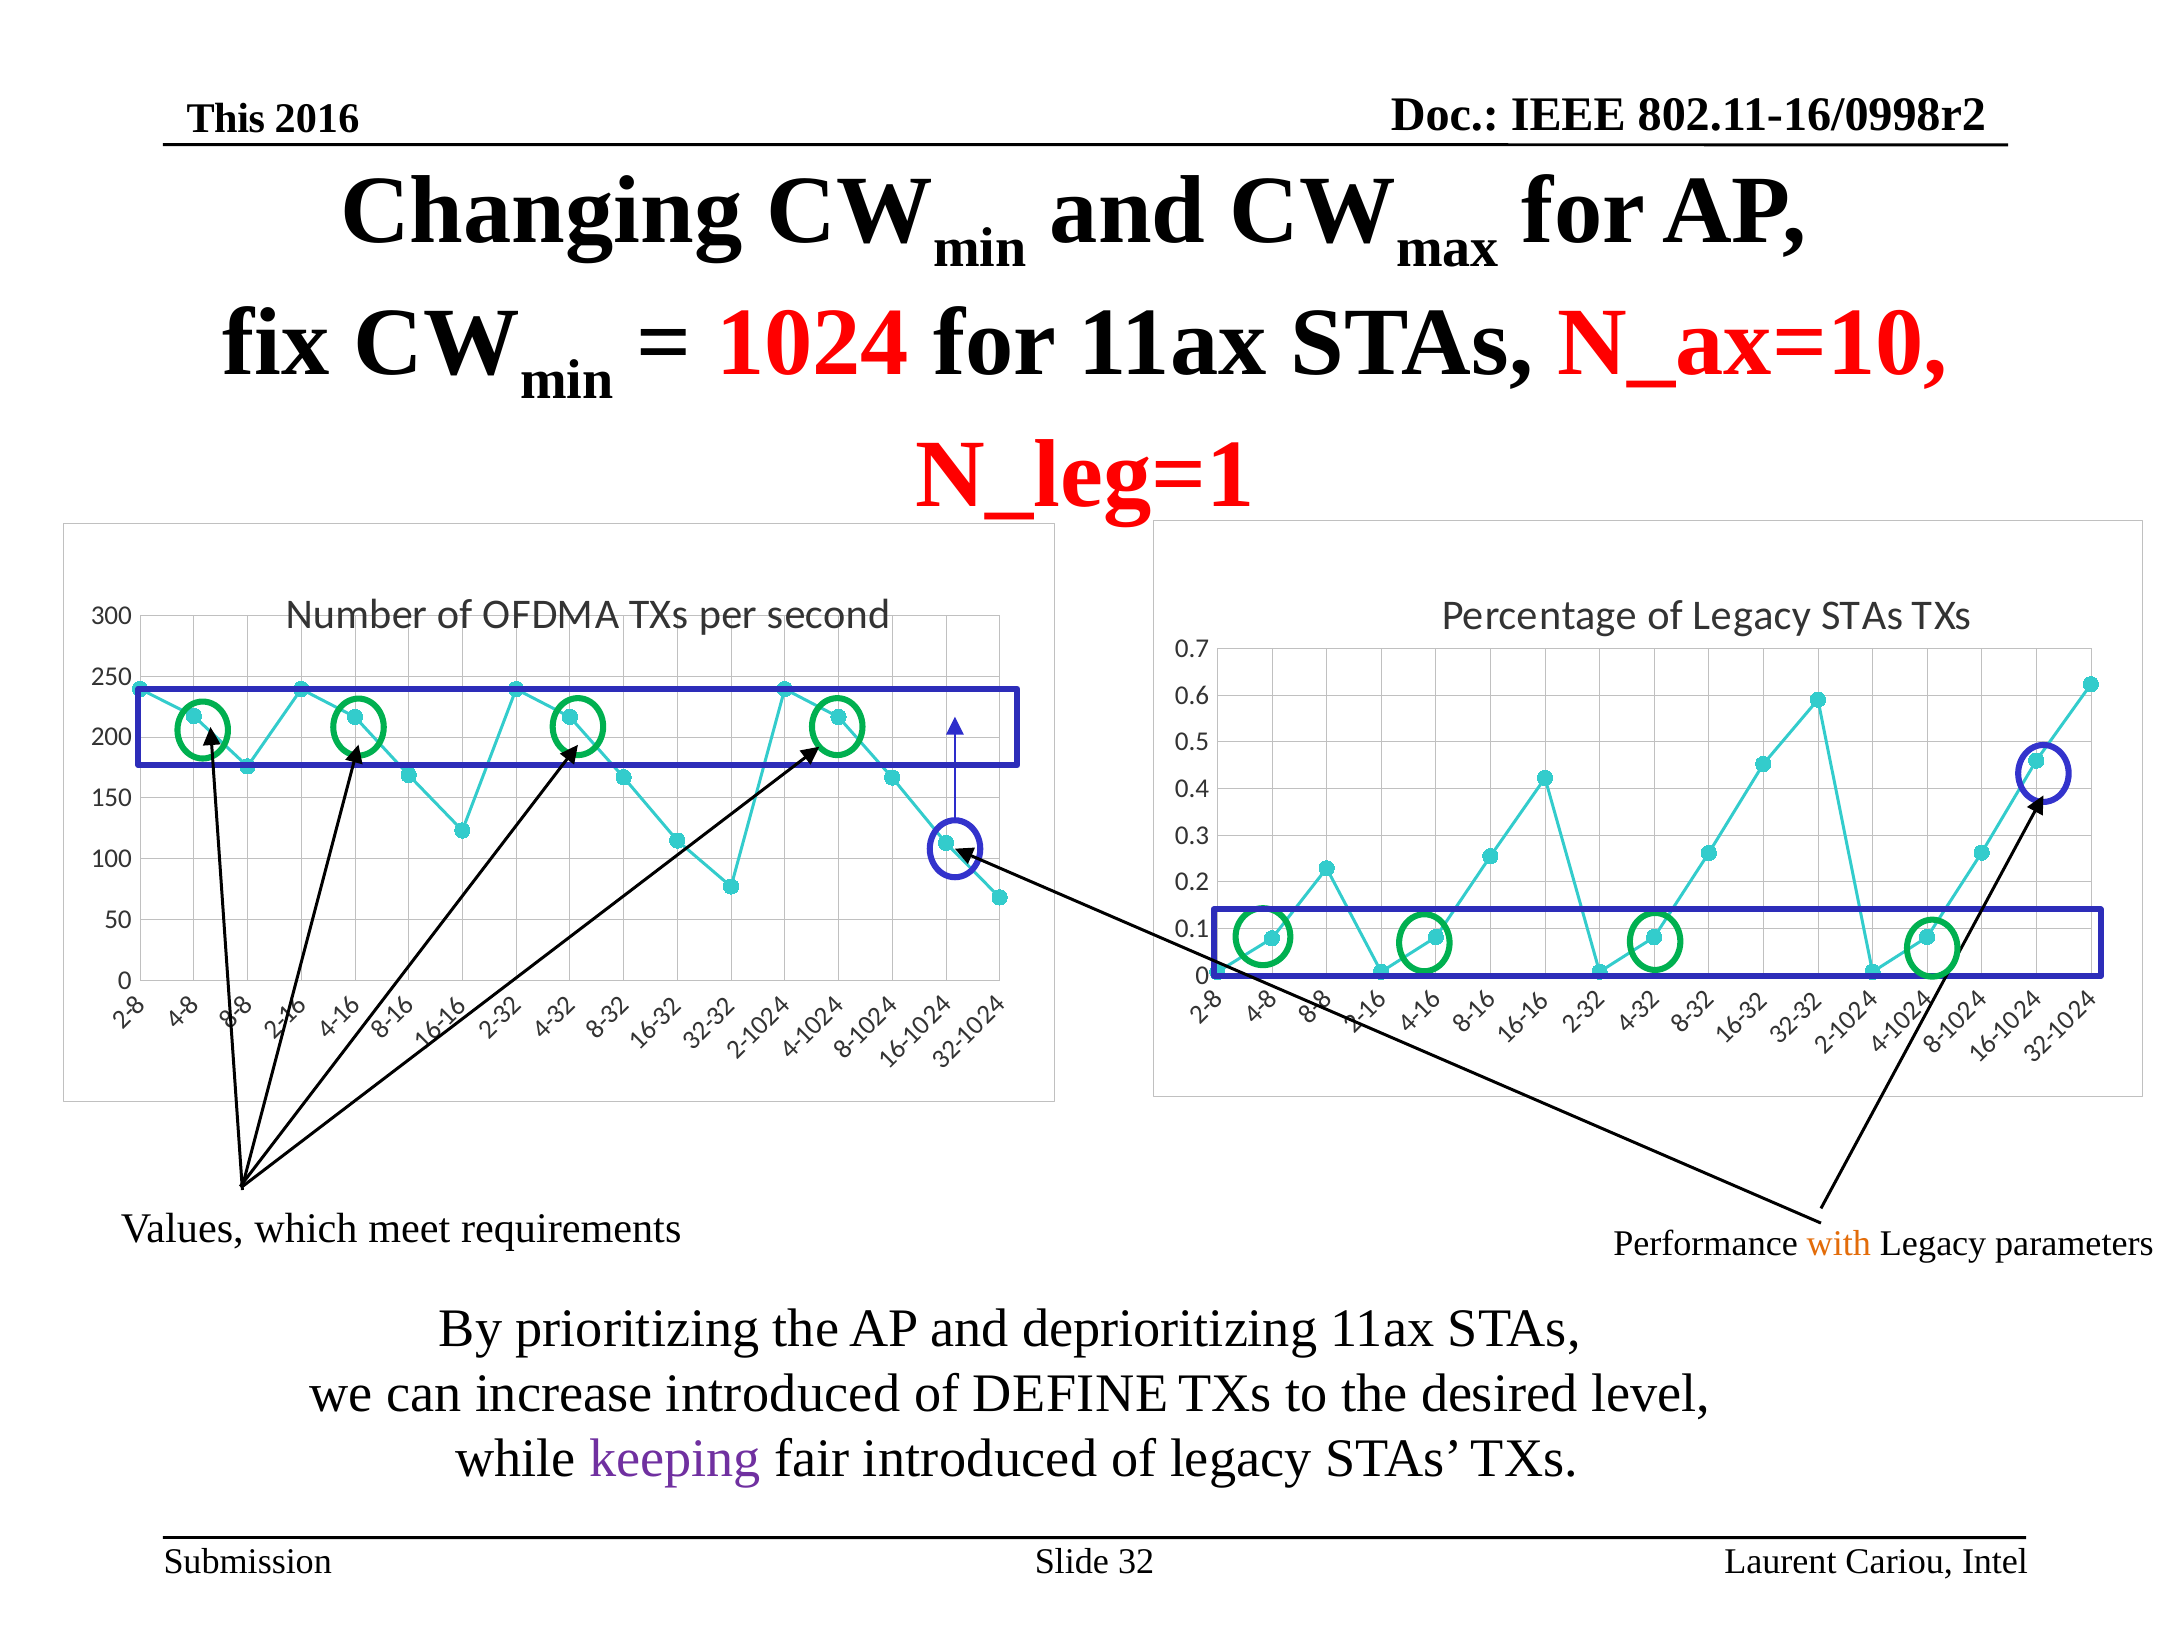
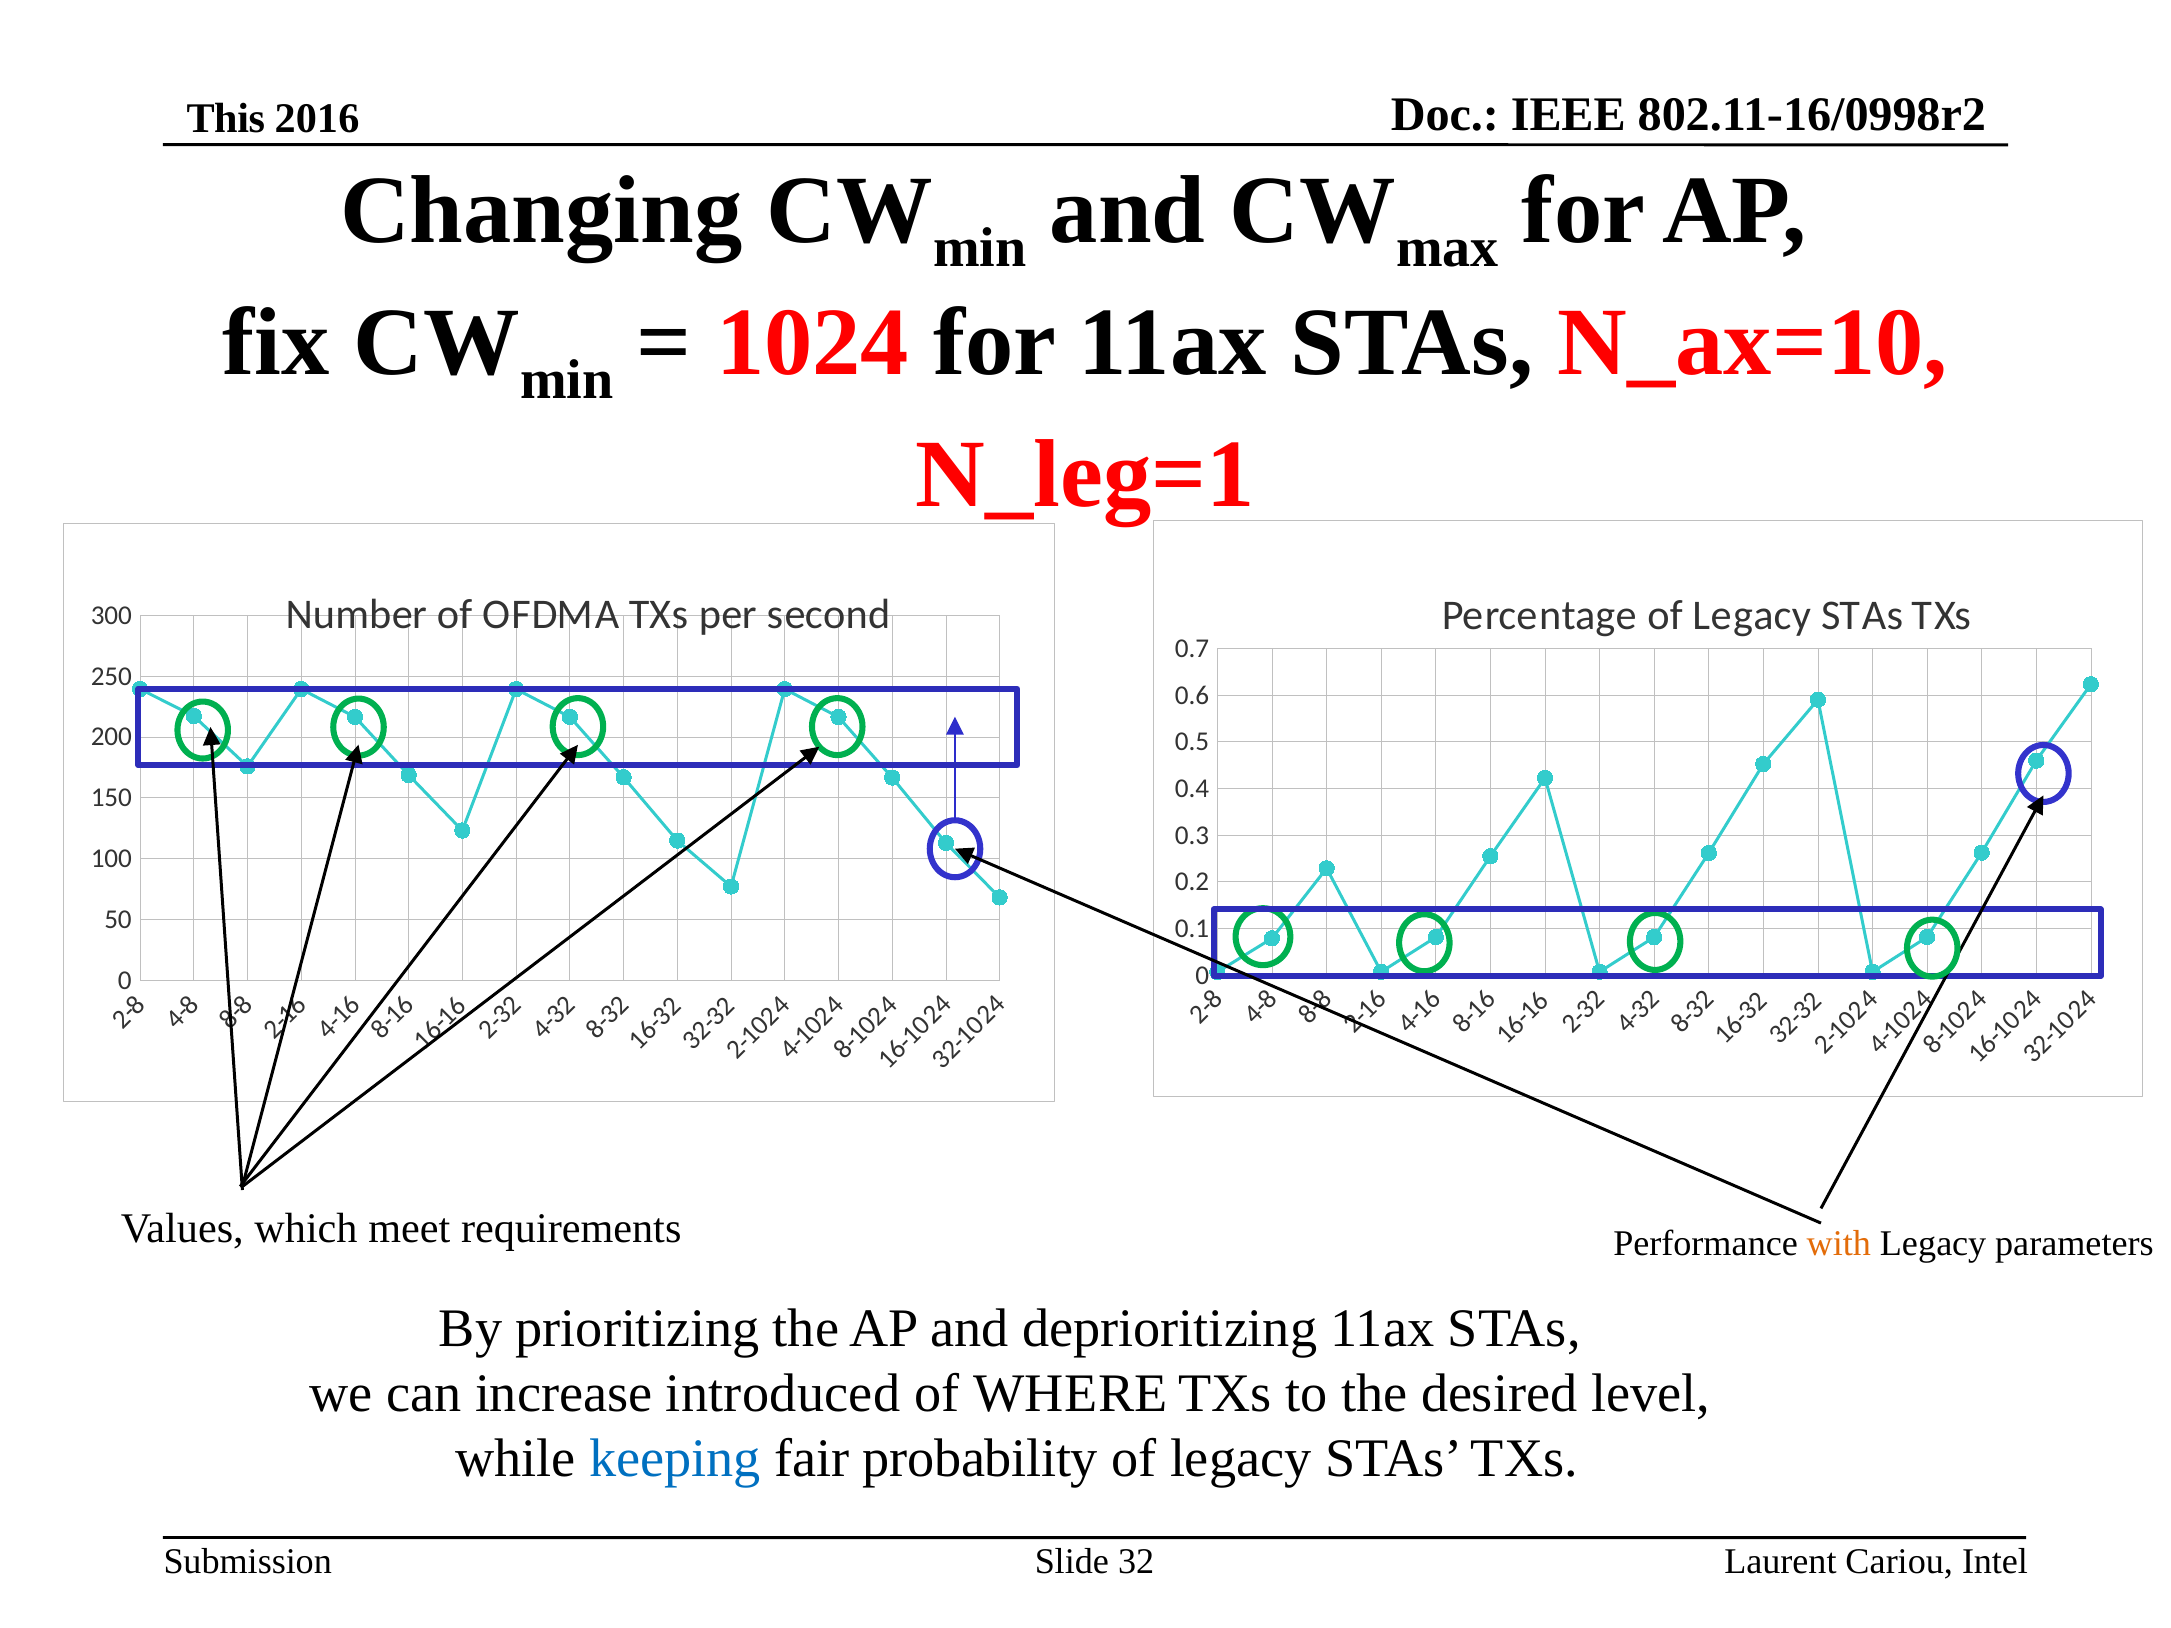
DEFINE: DEFINE -> WHERE (1071, 1394)
keeping colour: purple -> blue (675, 1459)
fair introduced: introduced -> probability (980, 1459)
